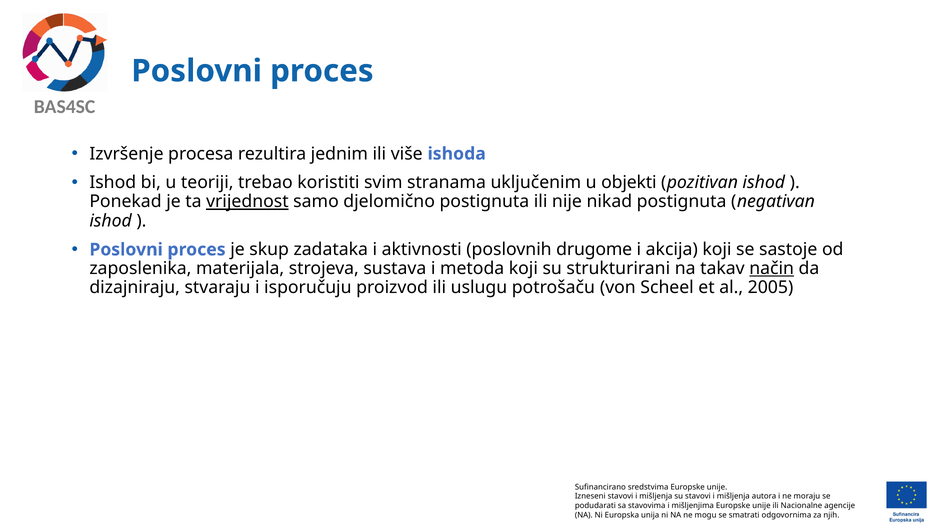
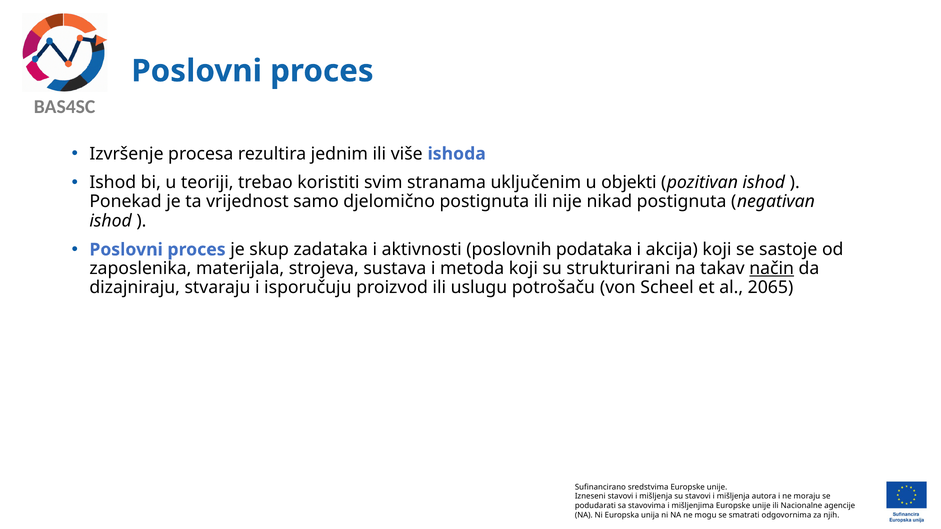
vrijednost underline: present -> none (247, 202)
drugome: drugome -> podataka (594, 250)
2005: 2005 -> 2065 (771, 288)
